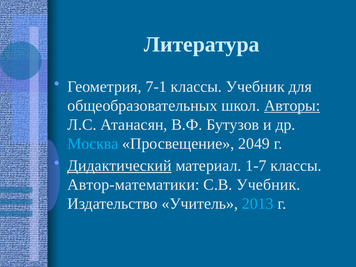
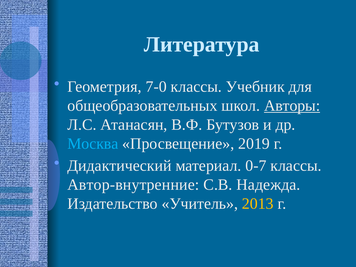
7-1: 7-1 -> 7-0 (156, 87)
2049: 2049 -> 2019 (254, 144)
Дидактический underline: present -> none (119, 166)
1-7: 1-7 -> 0-7 (256, 166)
Автор-математики: Автор-математики -> Автор-внутренние (133, 185)
С.В Учебник: Учебник -> Надежда (268, 185)
2013 colour: light blue -> yellow (258, 204)
